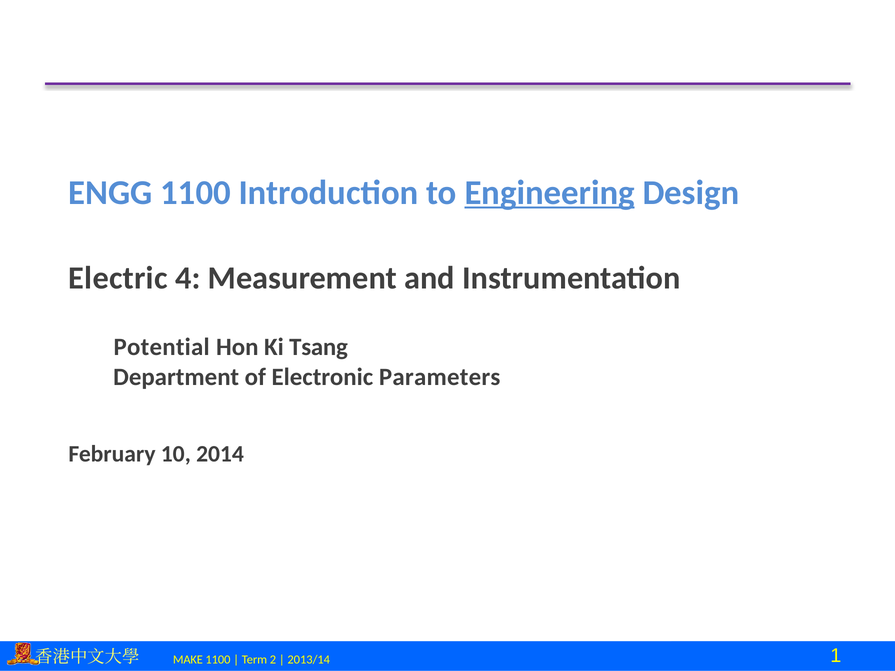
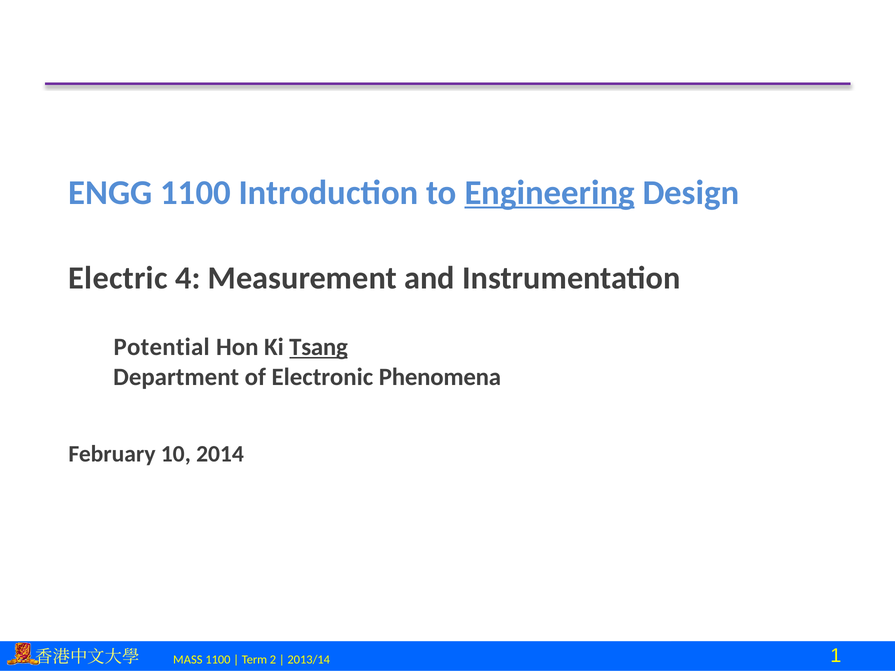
Tsang underline: none -> present (319, 347)
Parameters: Parameters -> Phenomena (440, 377)
MAKE: MAKE -> MASS (188, 660)
